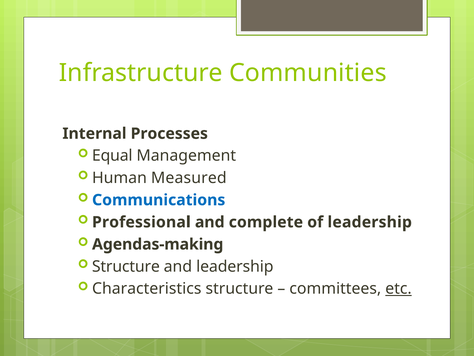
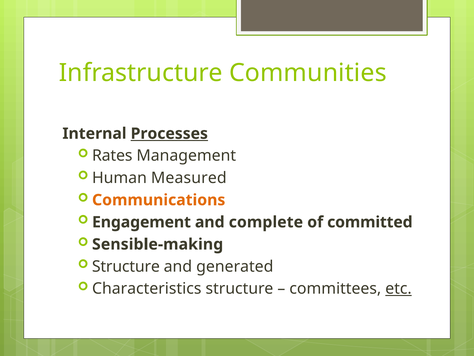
Processes underline: none -> present (169, 133)
Equal: Equal -> Rates (112, 156)
Communications colour: blue -> orange (159, 200)
Professional: Professional -> Engagement (141, 222)
of leadership: leadership -> committed (370, 222)
Agendas-making: Agendas-making -> Sensible-making (158, 244)
and leadership: leadership -> generated (235, 266)
